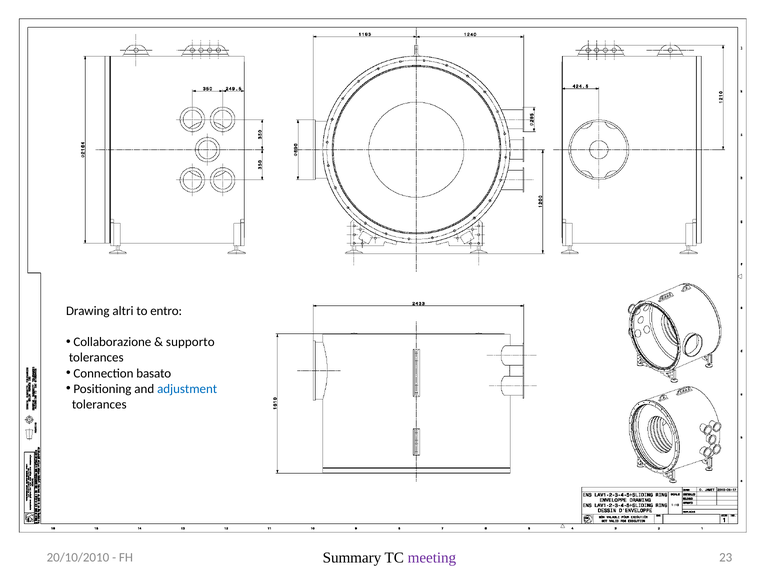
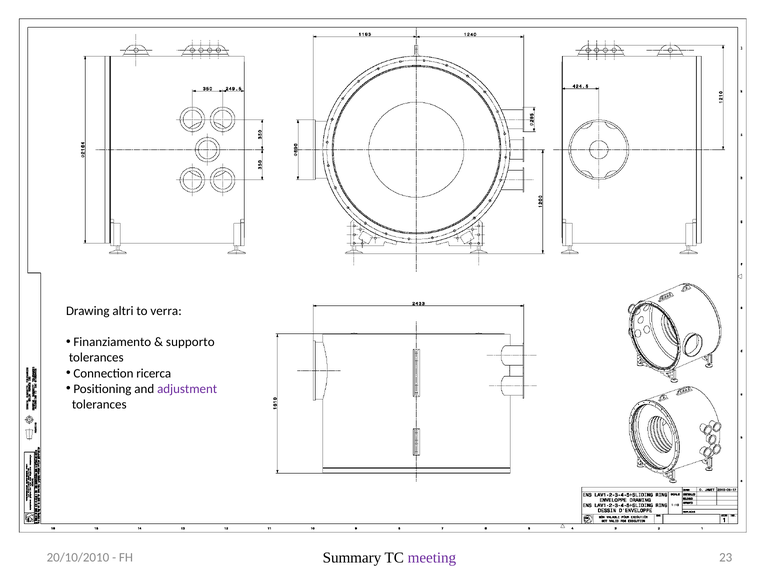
entro: entro -> verra (166, 311)
Collaborazione: Collaborazione -> Finanziamento (112, 342)
basato: basato -> ricerca (154, 373)
adjustment colour: blue -> purple (187, 389)
